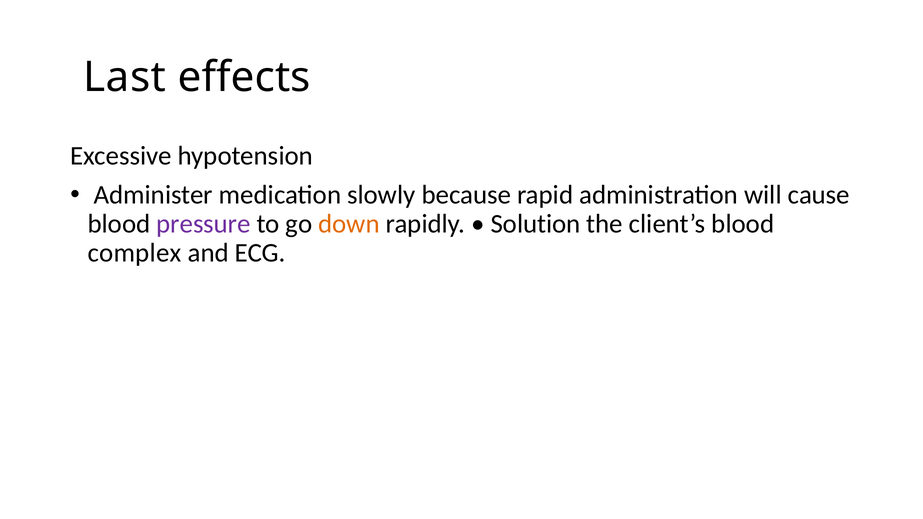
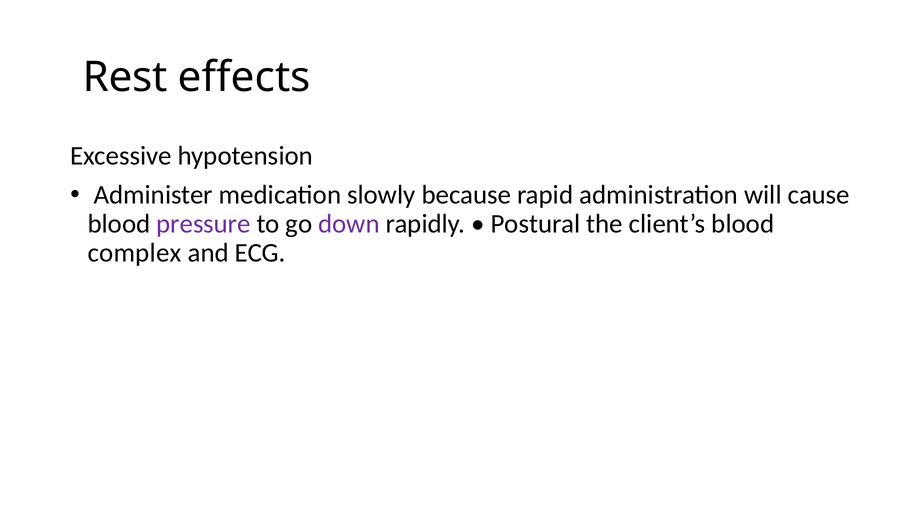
Last: Last -> Rest (125, 78)
down colour: orange -> purple (349, 224)
Solution: Solution -> Postural (536, 224)
